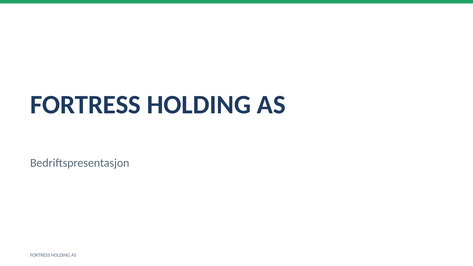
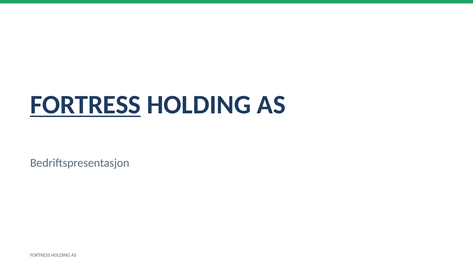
FORTRESS underline: none -> present (85, 105)
